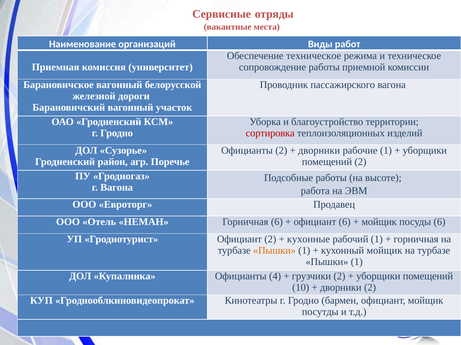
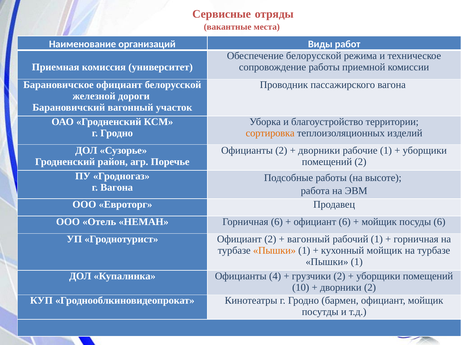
Обеспечение техническое: техническое -> белорусской (314, 56)
Барановичское вагонный: вагонный -> официант (119, 85)
сортировка colour: red -> orange (270, 133)
кухонные: кухонные -> вагонный (309, 240)
